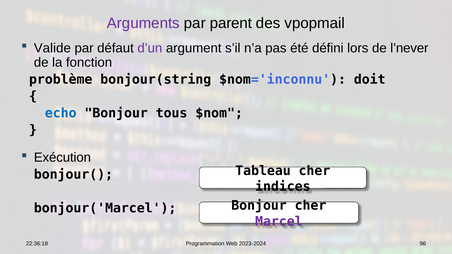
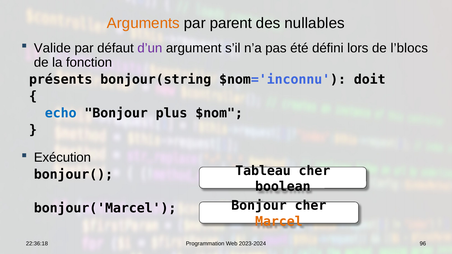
Arguments colour: purple -> orange (143, 23)
vpopmail: vpopmail -> nullables (315, 23)
l’never: l’never -> l’blocs (409, 48)
problème: problème -> présents (61, 79)
tous: tous -> plus (172, 113)
indices: indices -> boolean (283, 187)
Marcel colour: purple -> orange (279, 222)
